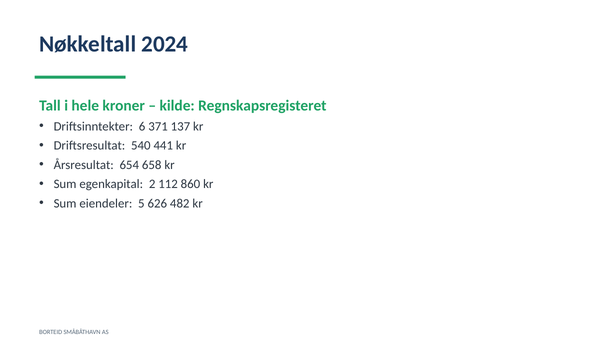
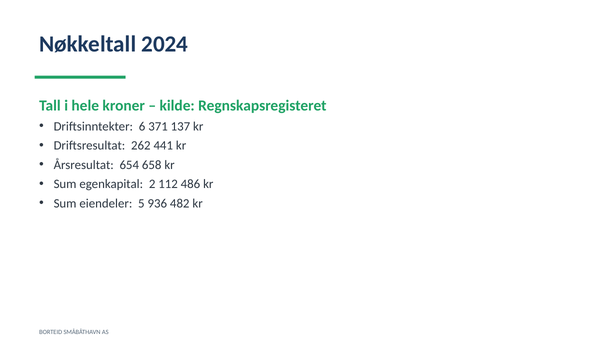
540: 540 -> 262 (141, 146)
860: 860 -> 486 (190, 184)
626: 626 -> 936 (157, 204)
